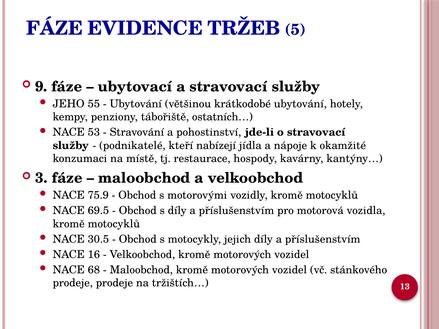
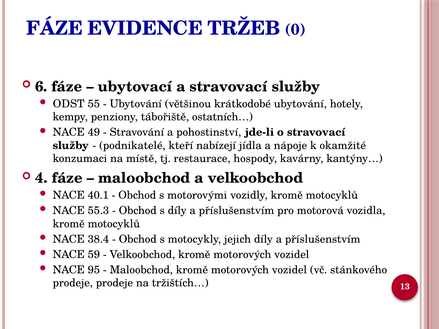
5: 5 -> 0 (295, 30)
9: 9 -> 6 (41, 87)
JEHO: JEHO -> ODST (69, 104)
53: 53 -> 49 (94, 132)
3: 3 -> 4 (41, 178)
75.9: 75.9 -> 40.1 (98, 195)
69.5: 69.5 -> 55.3 (98, 211)
30.5: 30.5 -> 38.4 (98, 239)
16: 16 -> 59 (94, 255)
68: 68 -> 95 (94, 270)
